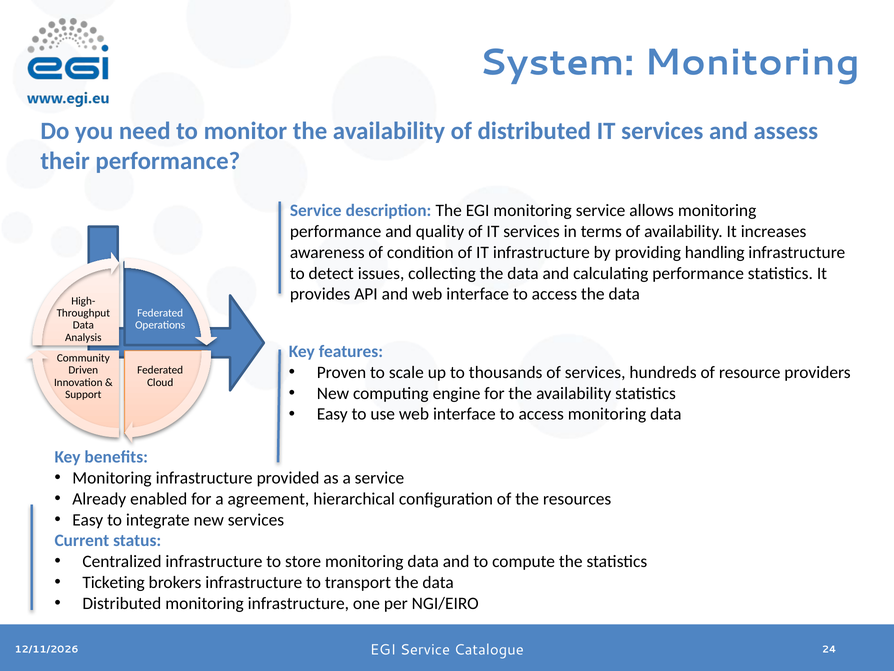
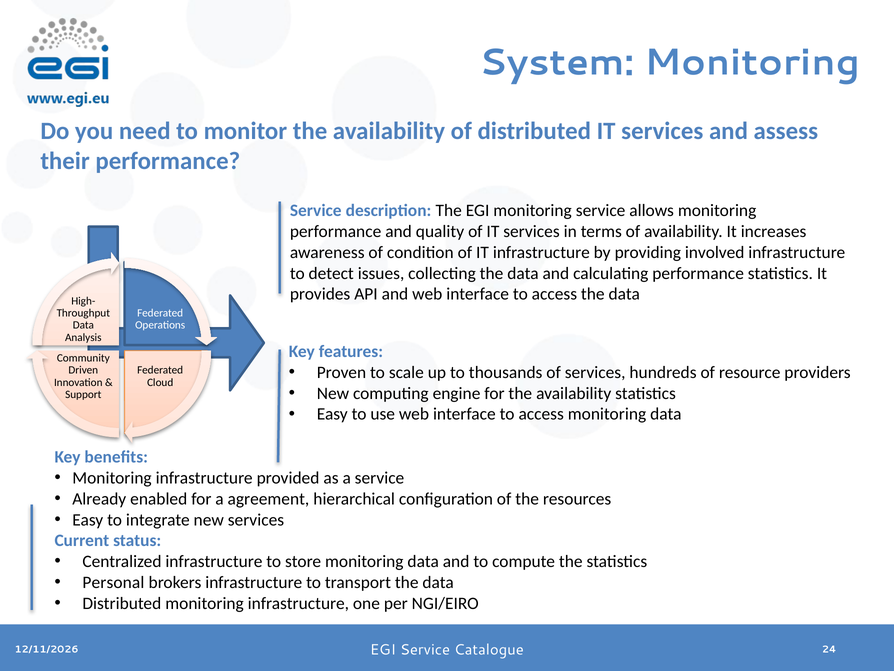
handling: handling -> involved (715, 252)
Ticketing: Ticketing -> Personal (113, 582)
